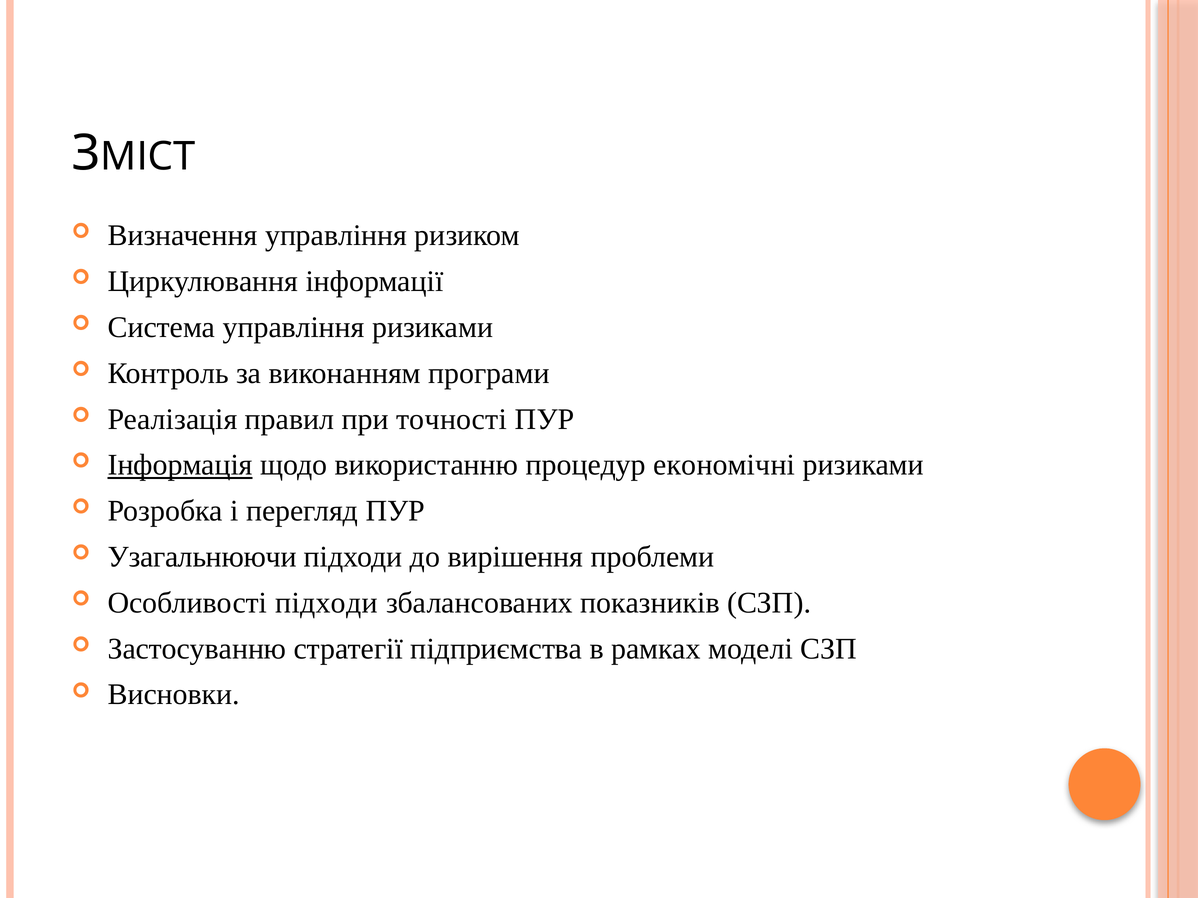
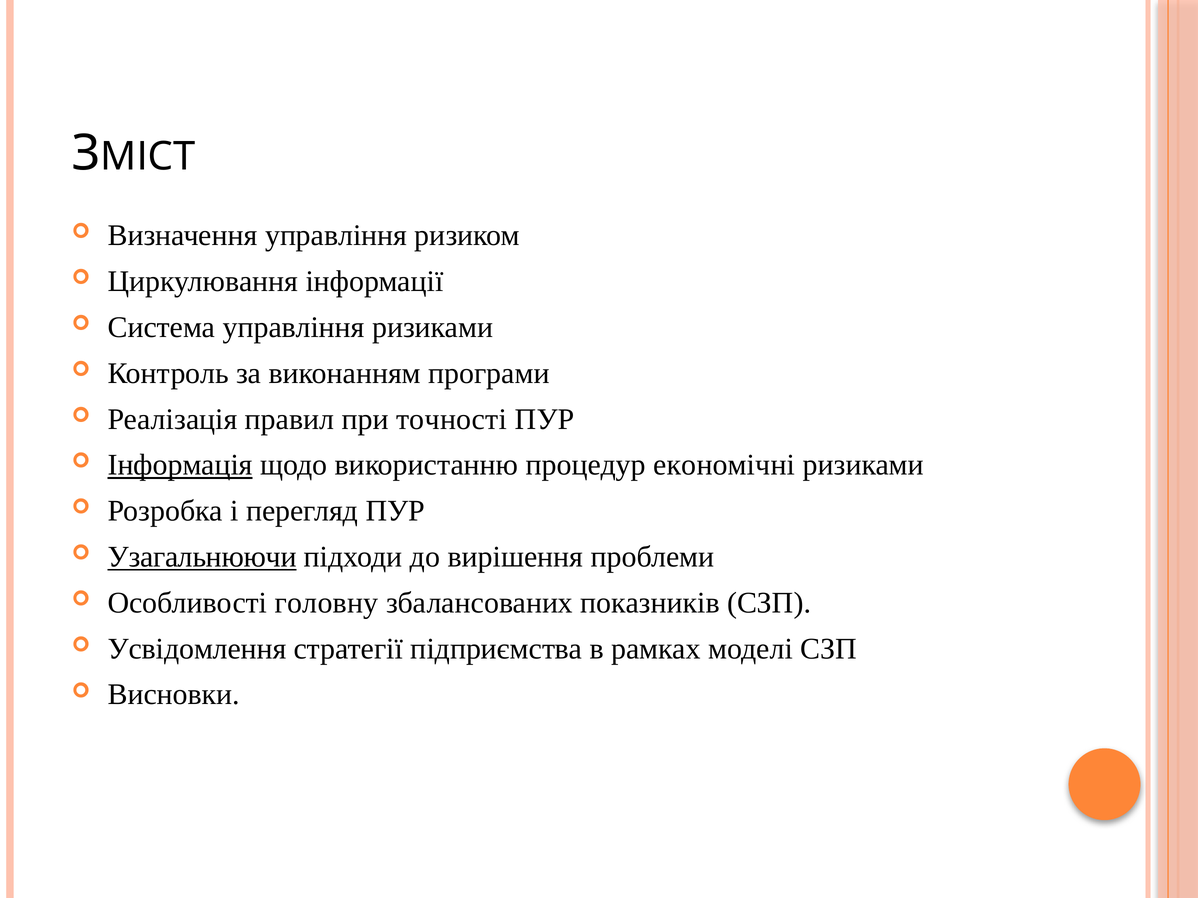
Узагальнюючи underline: none -> present (202, 557)
Особливості підходи: підходи -> головну (327, 603)
Застосуванню: Застосуванню -> Усвідомлення (197, 649)
